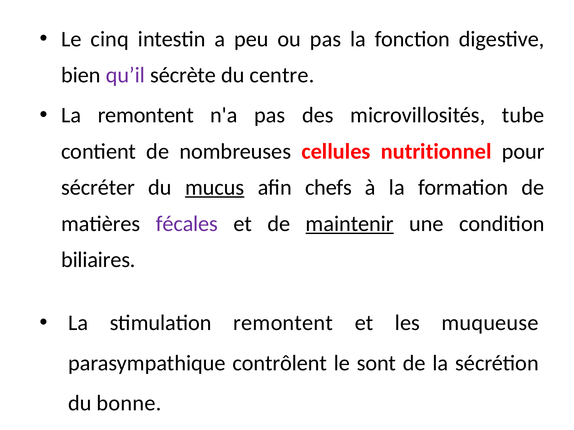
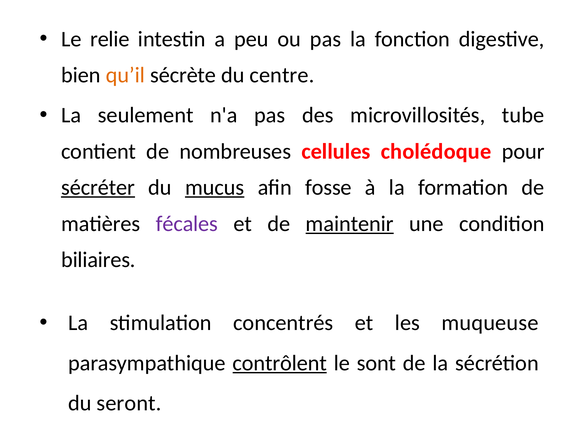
cinq: cinq -> relie (110, 39)
qu’il colour: purple -> orange (125, 75)
La remontent: remontent -> seulement (146, 115)
nutritionnel: nutritionnel -> cholédoque (436, 152)
sécréter underline: none -> present (98, 188)
chefs: chefs -> fosse (328, 188)
stimulation remontent: remontent -> concentrés (283, 323)
contrôlent underline: none -> present (280, 363)
bonne: bonne -> seront (129, 404)
